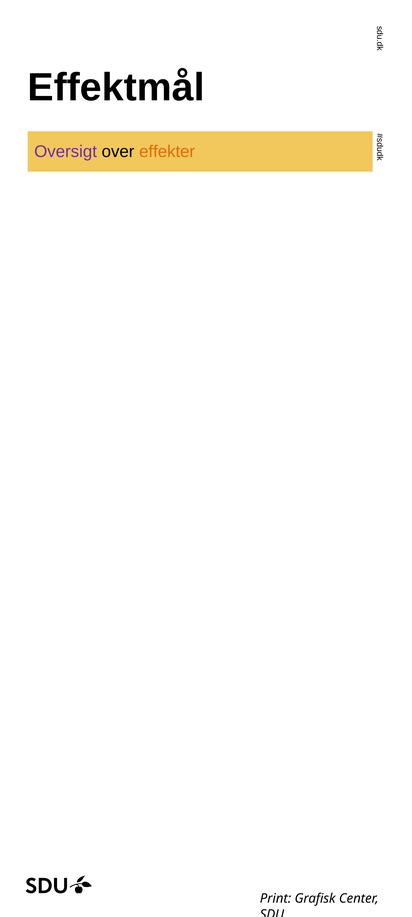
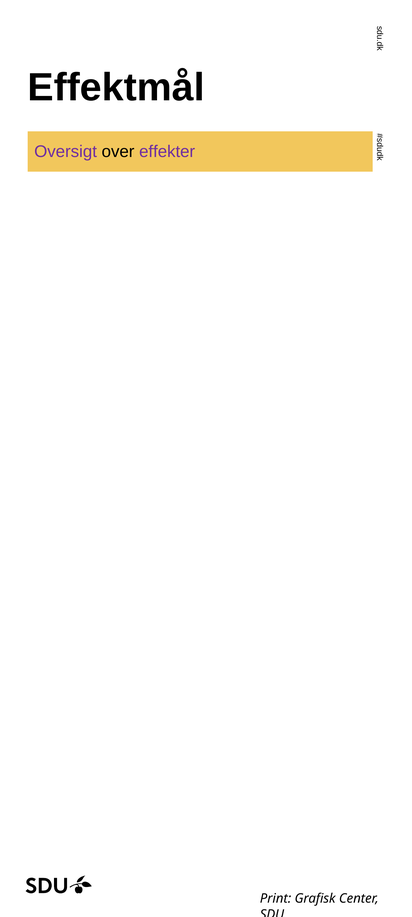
effekter colour: orange -> purple (167, 152)
